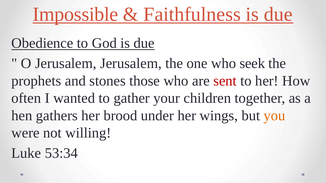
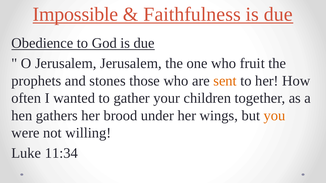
seek: seek -> fruit (252, 64)
sent colour: red -> orange (225, 81)
53:34: 53:34 -> 11:34 (61, 153)
